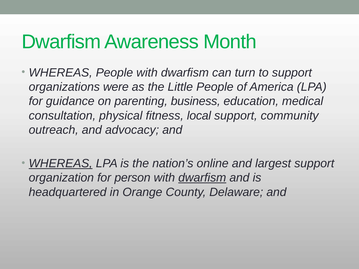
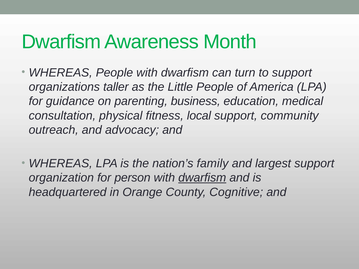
were: were -> taller (116, 87)
WHEREAS underline: present -> none (61, 164)
online: online -> family (213, 164)
Delaware: Delaware -> Cognitive (236, 192)
